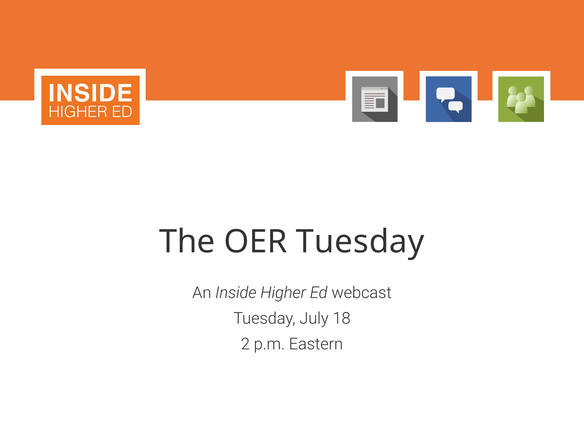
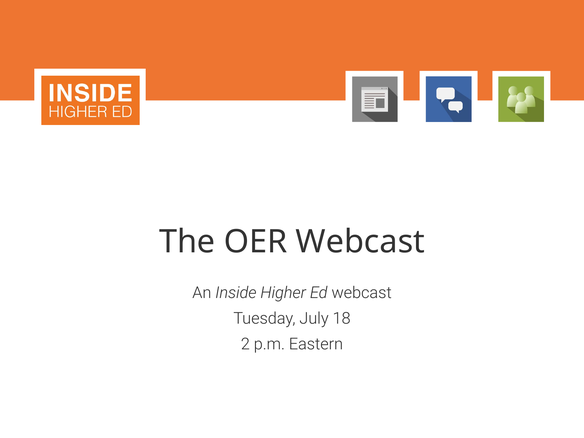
OER Tuesday: Tuesday -> Webcast (360, 242)
